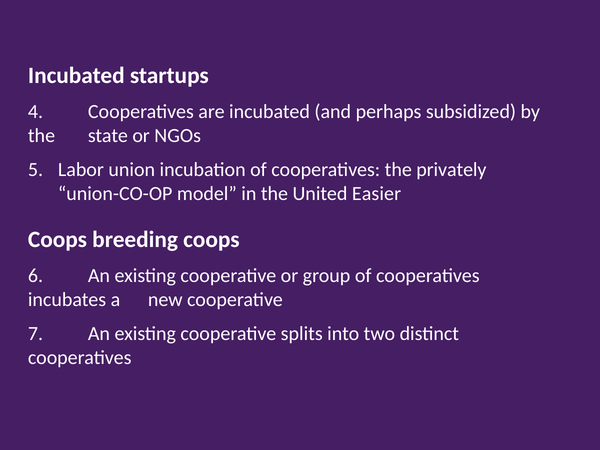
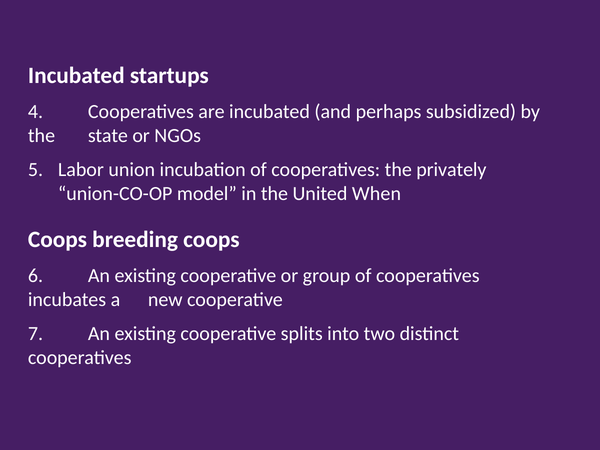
Easier: Easier -> When (377, 194)
